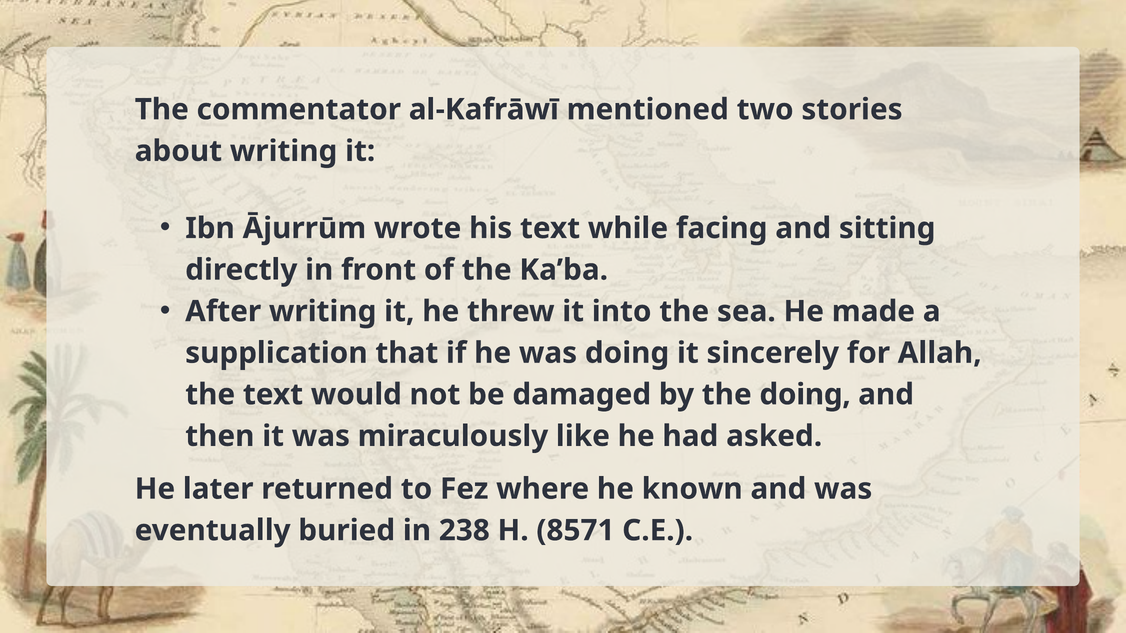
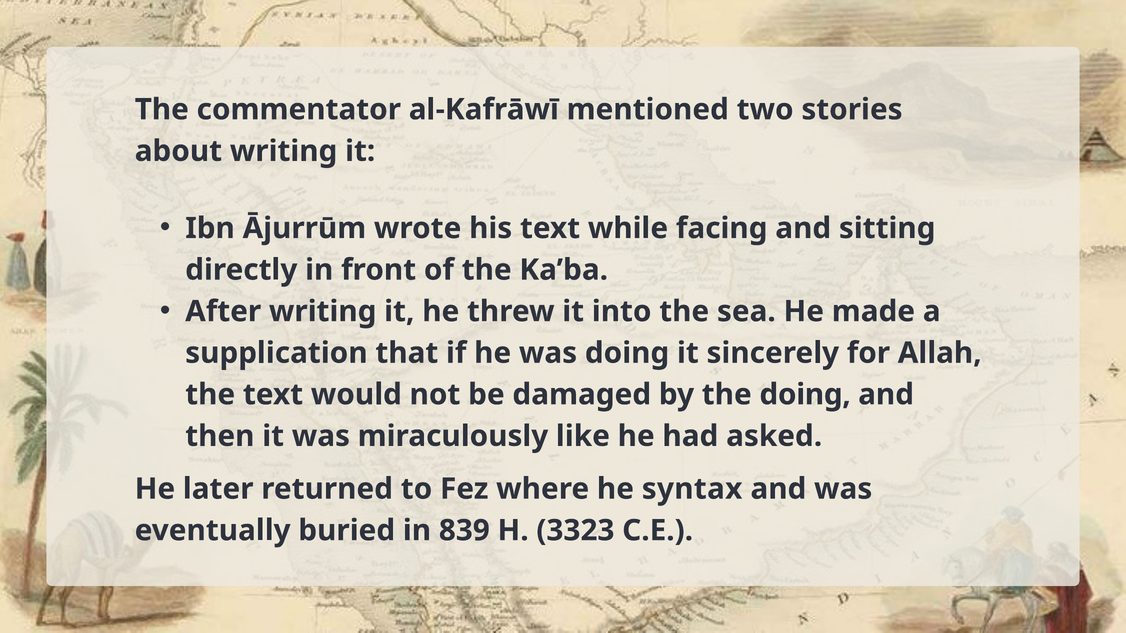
known: known -> syntax (692, 489)
238: 238 -> 839 (464, 531)
8571: 8571 -> 3323 (575, 531)
